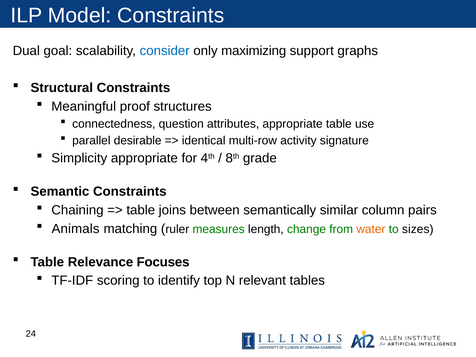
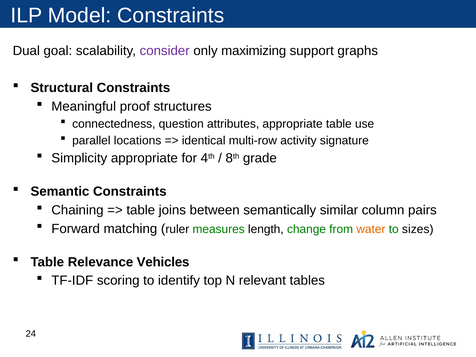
consider colour: blue -> purple (165, 51)
desirable: desirable -> locations (138, 140)
Animals: Animals -> Forward (76, 229)
Focuses: Focuses -> Vehicles (163, 262)
